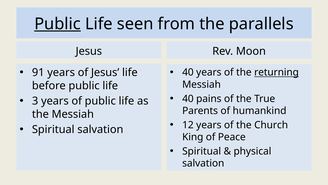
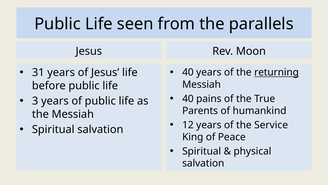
Public underline: present -> none (58, 24)
91: 91 -> 31 (38, 72)
Church: Church -> Service (271, 125)
